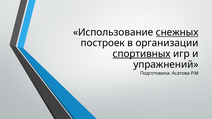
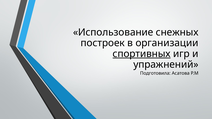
снежных underline: present -> none (177, 32)
